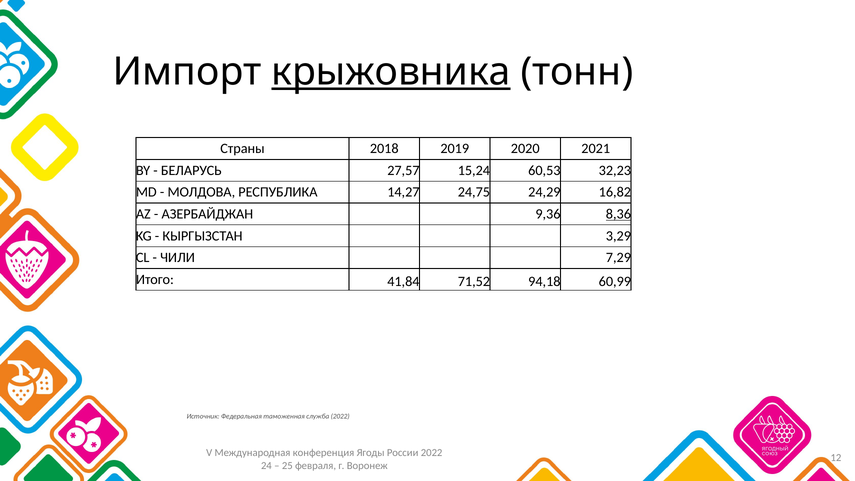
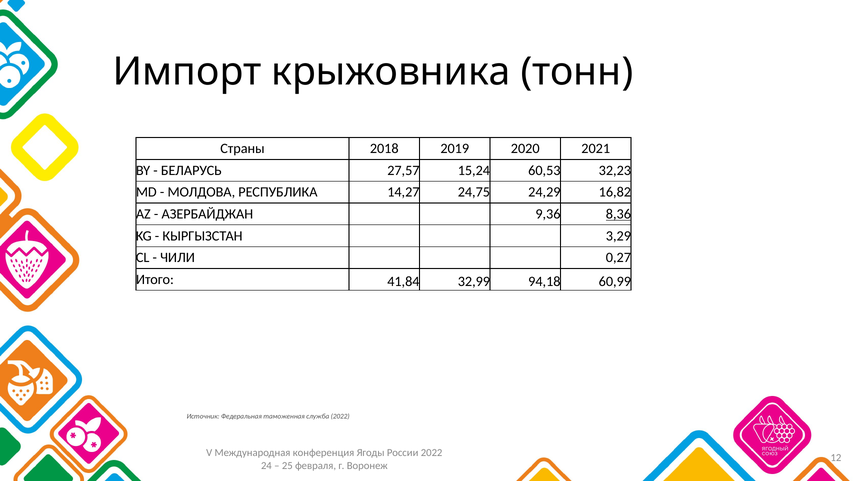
крыжовника underline: present -> none (391, 72)
7,29: 7,29 -> 0,27 (618, 258)
71,52: 71,52 -> 32,99 (474, 282)
